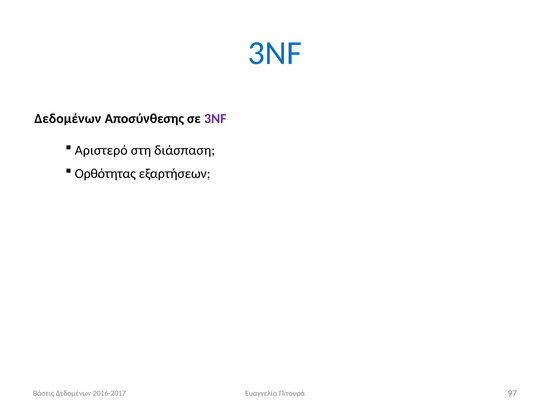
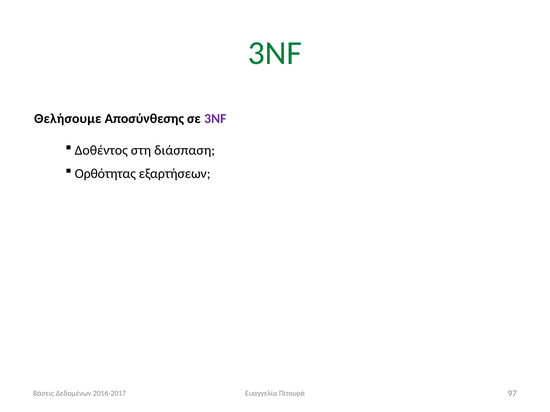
3NF colour: blue -> green (275, 53)
Δεδομένων: Δεδομένων -> Θελήσουμε (68, 119)
Αριστερό: Αριστερό -> Δοθέντος (101, 151)
